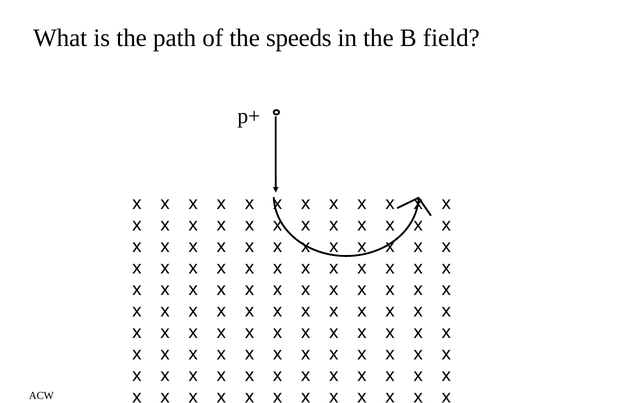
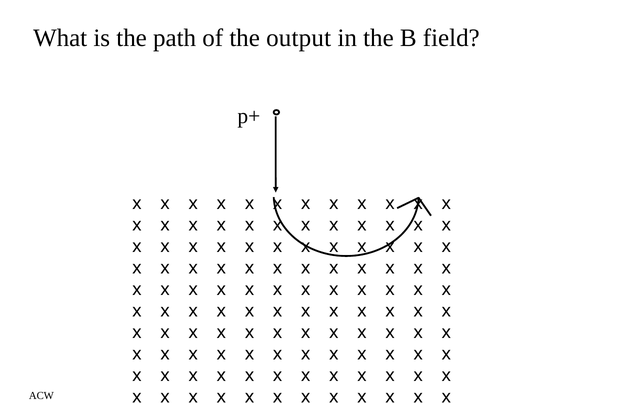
speeds: speeds -> output (299, 38)
